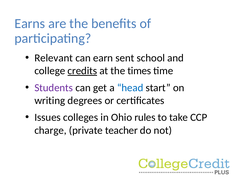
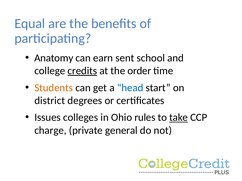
Earns: Earns -> Equal (30, 24)
Relevant: Relevant -> Anatomy (54, 58)
times: times -> order (139, 71)
Students colour: purple -> orange (54, 88)
writing: writing -> district (50, 101)
take underline: none -> present (179, 118)
teacher: teacher -> general (121, 131)
